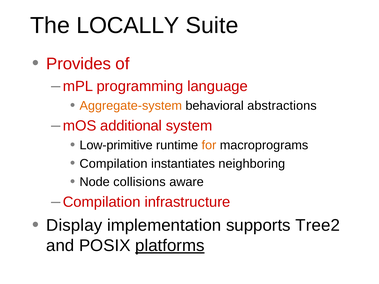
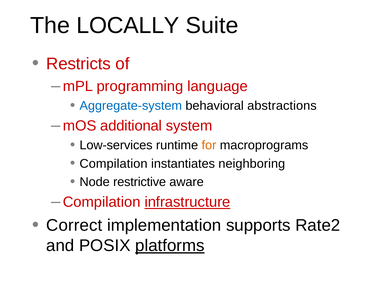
Provides: Provides -> Restricts (79, 64)
Aggregate-system colour: orange -> blue (131, 106)
Low-primitive: Low-primitive -> Low-services (116, 145)
collisions: collisions -> restrictive (140, 182)
infrastructure underline: none -> present (187, 202)
Display: Display -> Correct (74, 226)
Tree2: Tree2 -> Rate2 (318, 226)
